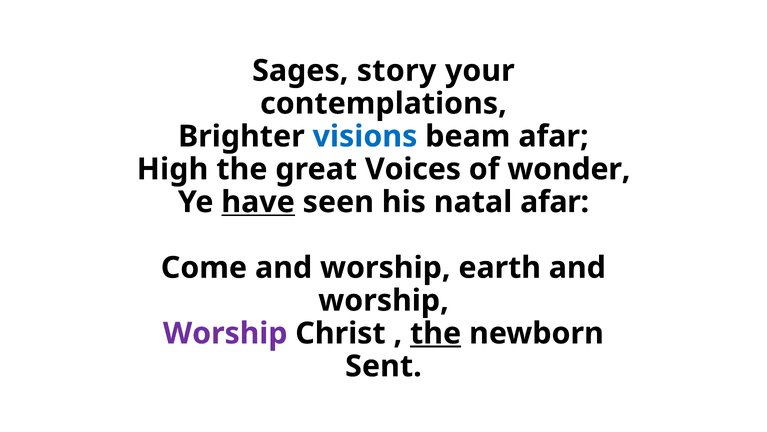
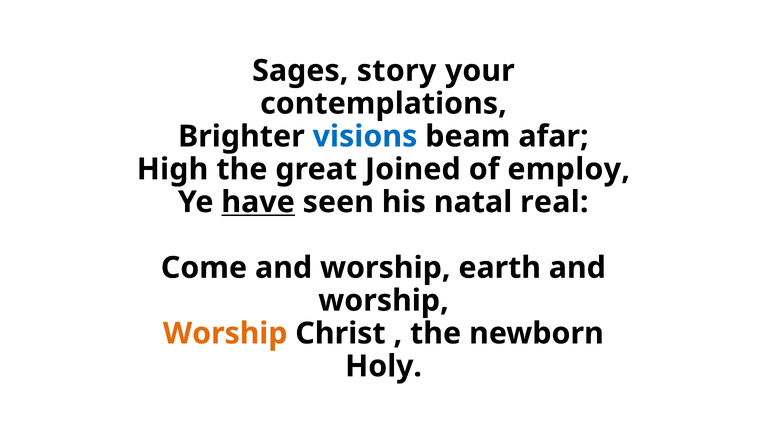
Voices: Voices -> Joined (413, 169)
wonder: wonder -> employ (569, 169)
natal afar: afar -> real (554, 202)
Worship colour: purple -> orange (225, 333)
the underline: present -> none (436, 333)
Sent: Sent -> Holy (384, 366)
